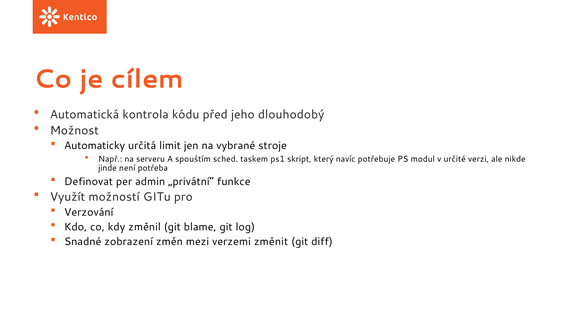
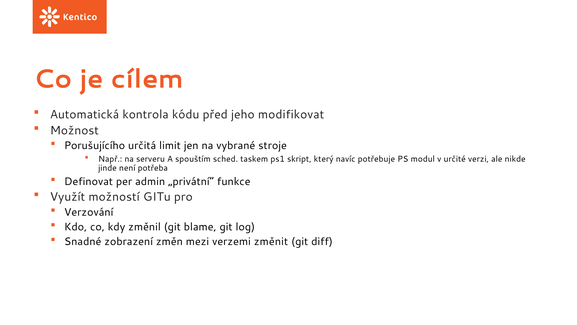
dlouhodobý: dlouhodobý -> modifikovat (291, 114)
Automaticky: Automaticky -> Porušujícího (95, 145)
